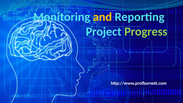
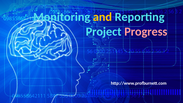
Progress colour: light green -> pink (146, 32)
